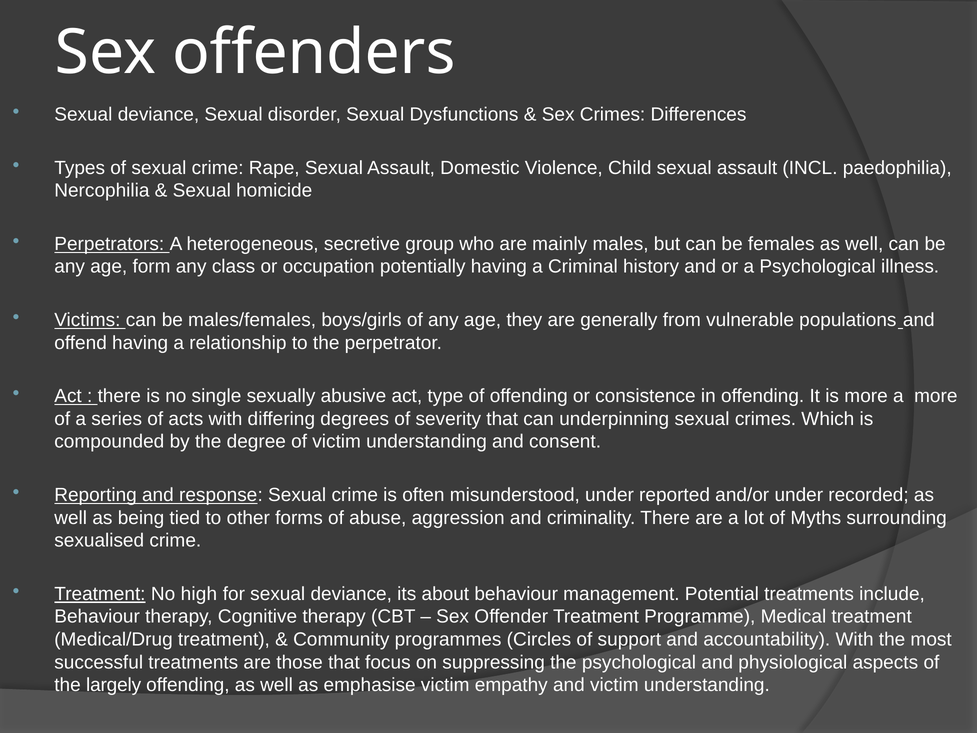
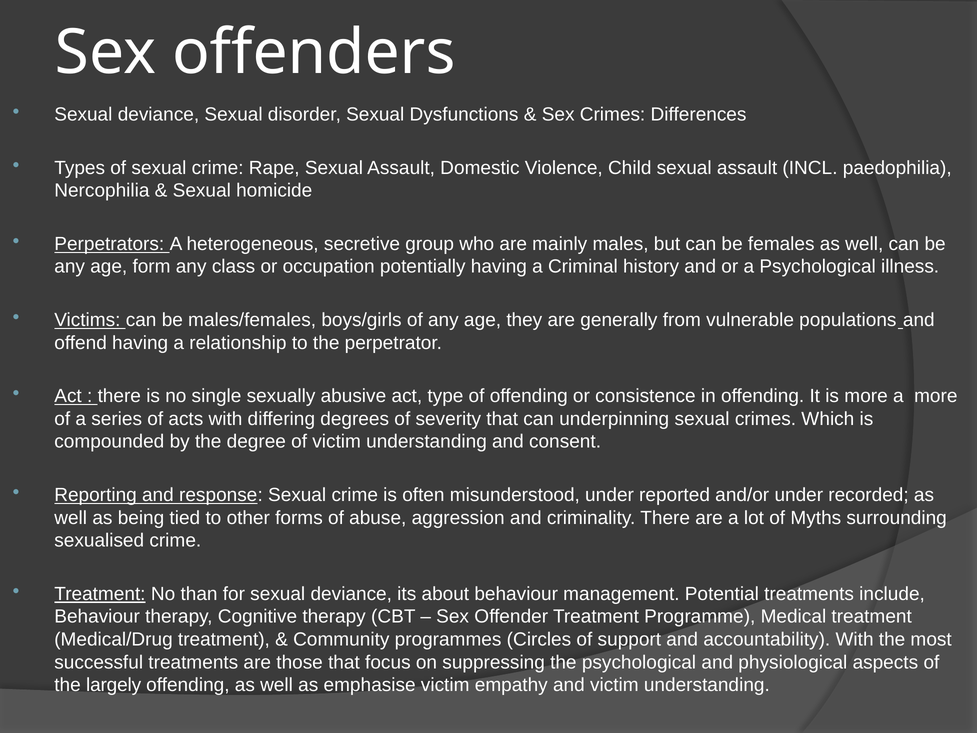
high: high -> than (199, 594)
